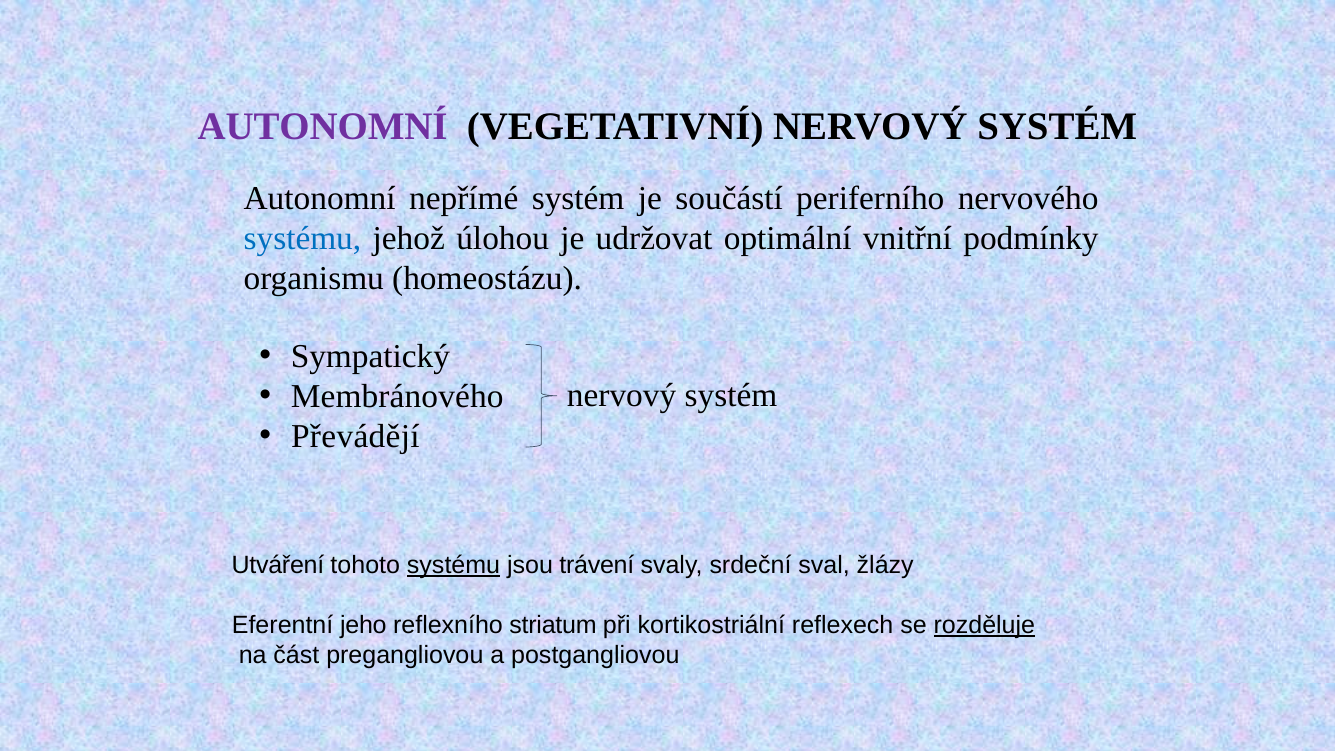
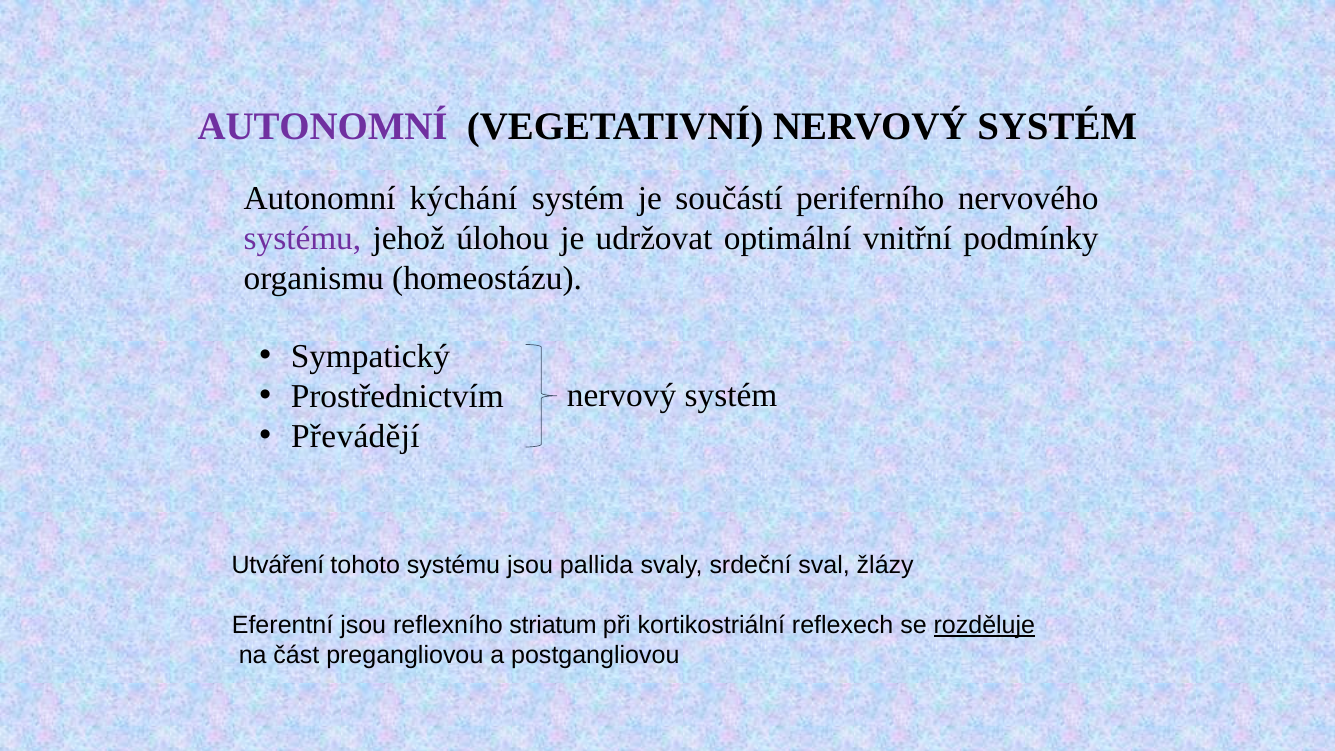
nepřímé: nepřímé -> kýchání (464, 198)
systému colour: blue -> purple (302, 238)
Membránového: Membránového -> Prostřednictvím (397, 396)
systému underline: present -> none (454, 565)
trávení: trávení -> pallida (597, 565)
Eferentní jeho: jeho -> jsou (363, 625)
